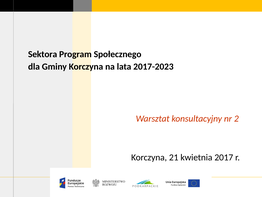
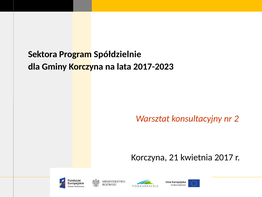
Społecznego: Społecznego -> Spółdzielnie (118, 54)
